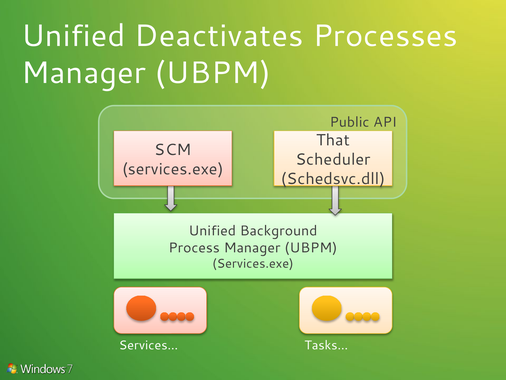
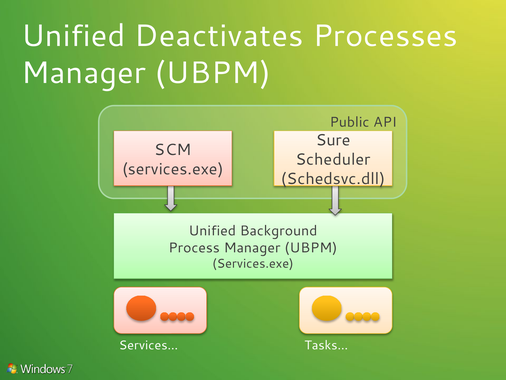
That: That -> Sure (333, 140)
